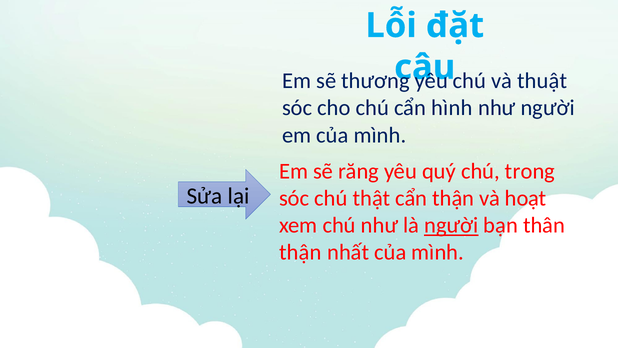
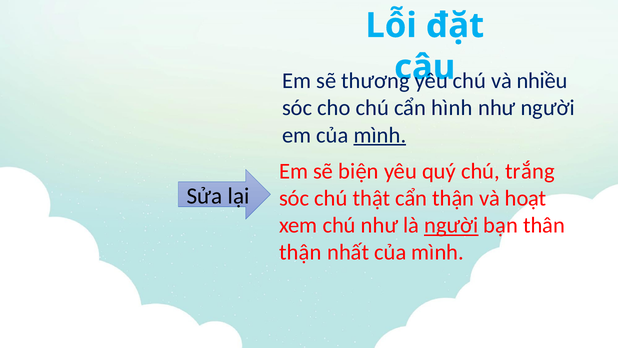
thuật: thuật -> nhiều (542, 81)
mình underline: none -> present (380, 135)
răng: răng -> biện (358, 171)
trong: trong -> trắng (530, 171)
